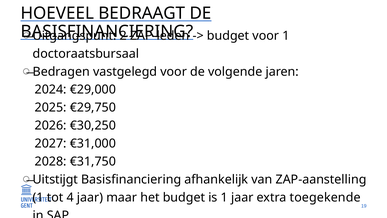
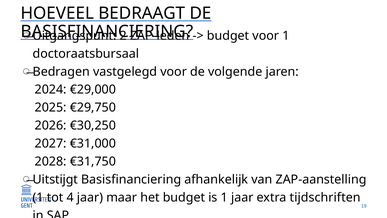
toegekende: toegekende -> tijdschriften (325, 197)
